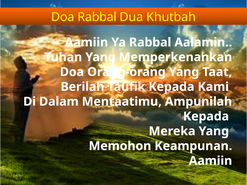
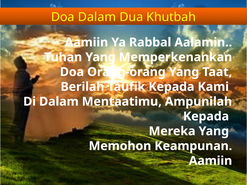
Doa Rabbal: Rabbal -> Dalam (97, 17)
